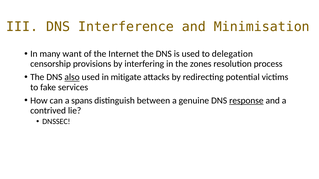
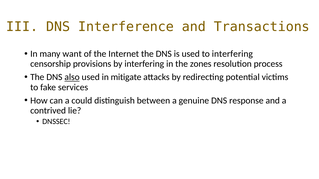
Minimisation: Minimisation -> Transactions (262, 27)
to delegation: delegation -> interfering (232, 54)
spans: spans -> could (82, 101)
response underline: present -> none (246, 101)
